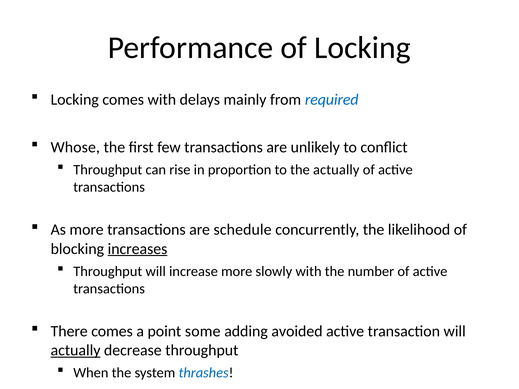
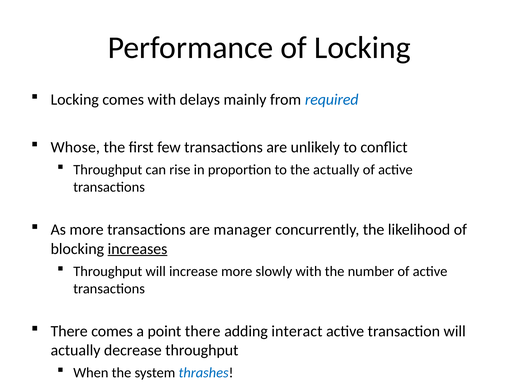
schedule: schedule -> manager (243, 230)
point some: some -> there (203, 332)
avoided: avoided -> interact (297, 332)
actually underline: present -> none (76, 351)
